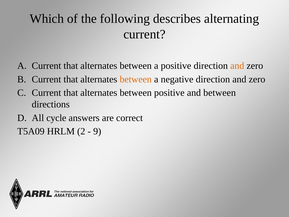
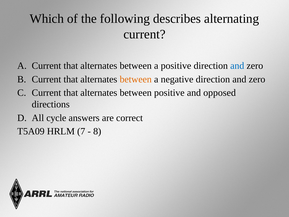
and colour: orange -> blue (237, 66)
and between: between -> opposed (220, 93)
2: 2 -> 7 (81, 131)
9: 9 -> 8 (97, 131)
